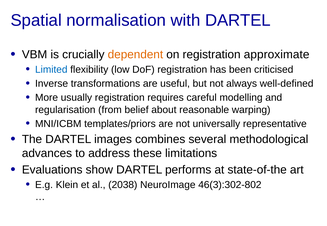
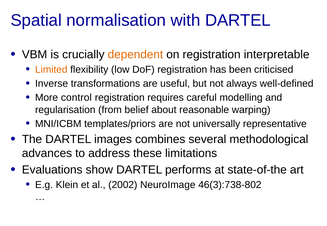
approximate: approximate -> interpretable (277, 55)
Limited colour: blue -> orange (51, 70)
usually: usually -> control (76, 98)
2038: 2038 -> 2002 (123, 185)
46(3):302-802: 46(3):302-802 -> 46(3):738-802 (230, 185)
